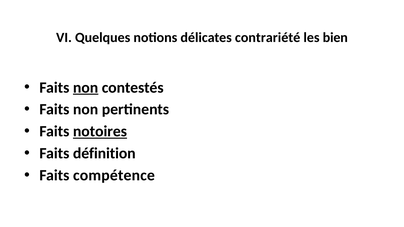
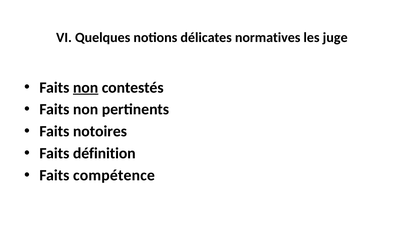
contrariété: contrariété -> normatives (268, 37)
bien: bien -> juge (335, 37)
notoires underline: present -> none (100, 132)
